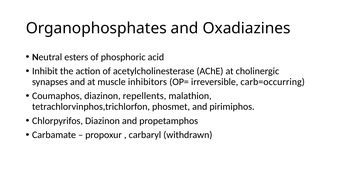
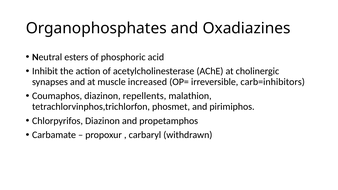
inhibitors: inhibitors -> increased (147, 82)
carb=occurring: carb=occurring -> carb=inhibitors (273, 82)
